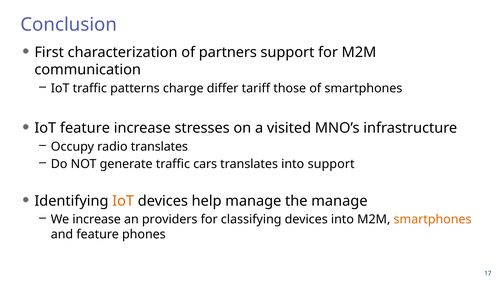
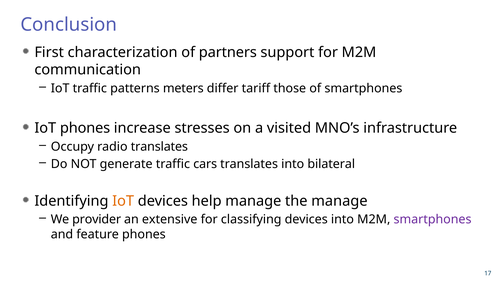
charge: charge -> meters (183, 88)
IoT feature: feature -> phones (85, 128)
into support: support -> bilateral (331, 164)
We increase: increase -> provider (97, 219)
providers: providers -> extensive (170, 219)
smartphones colour: orange -> purple (433, 219)
